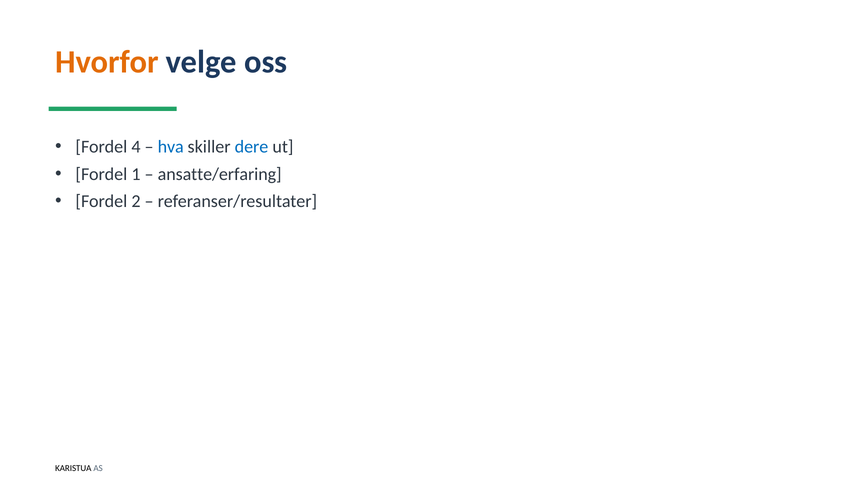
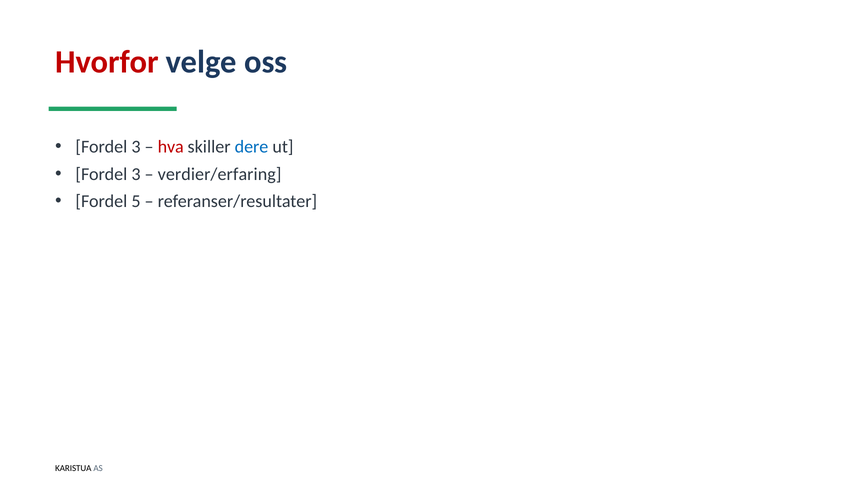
Hvorfor colour: orange -> red (107, 62)
4: 4 -> 3 (136, 147)
hva colour: blue -> red (171, 147)
1: 1 -> 3 (136, 174)
ansatte/erfaring: ansatte/erfaring -> verdier/erfaring (220, 174)
2: 2 -> 5 (136, 201)
